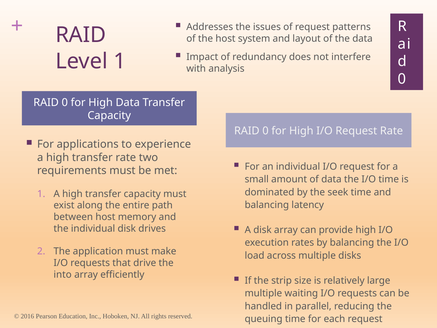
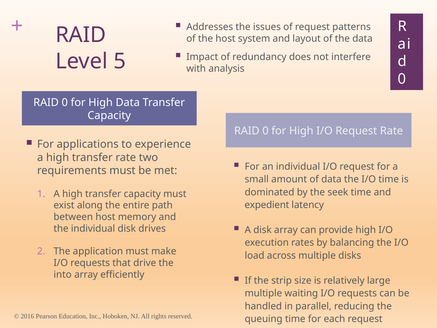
Level 1: 1 -> 5 (120, 61)
balancing: balancing -> expedient (267, 205)
